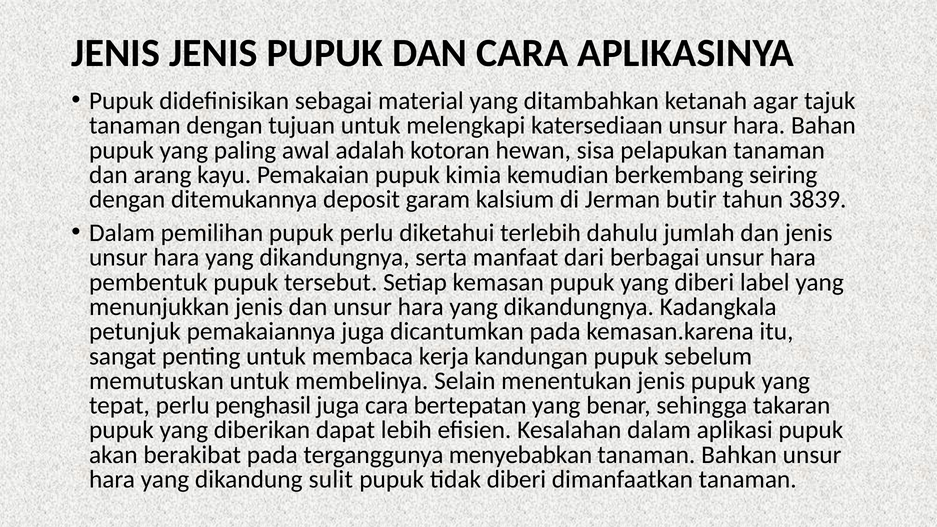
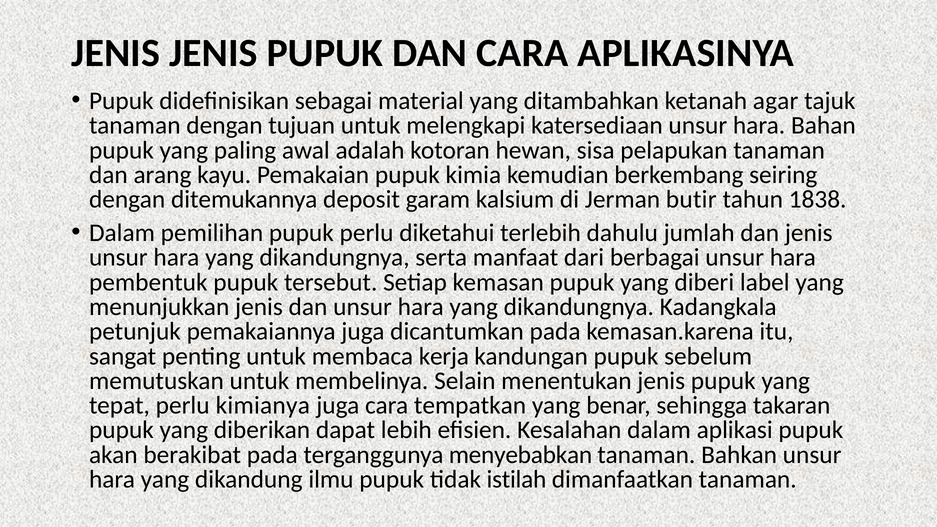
3839: 3839 -> 1838 (818, 199)
penghasil: penghasil -> kimianya (263, 405)
bertepatan: bertepatan -> tempatkan (470, 405)
sulit: sulit -> ilmu (331, 479)
tidak diberi: diberi -> istilah (516, 479)
